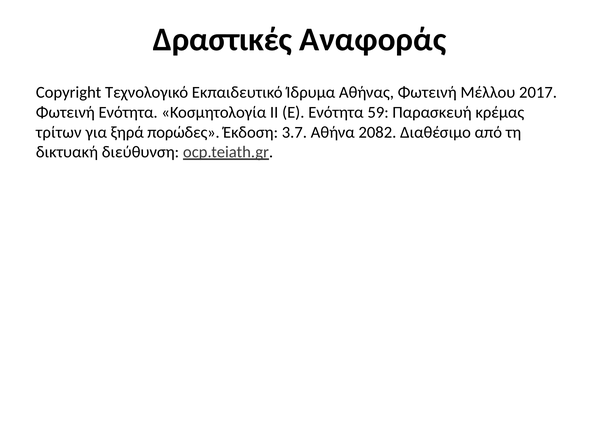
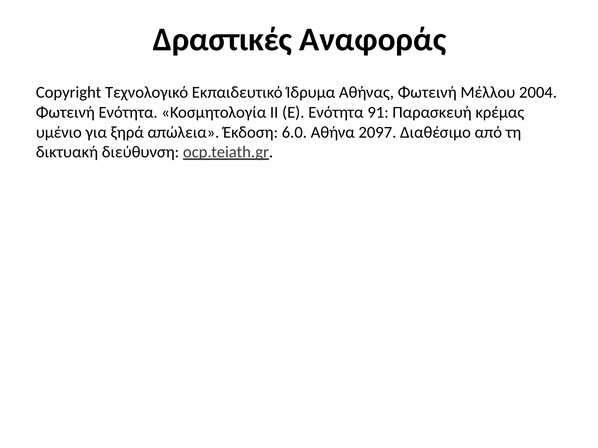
2017: 2017 -> 2004 (538, 92)
59: 59 -> 91 (378, 112)
τρίτων: τρίτων -> υμένιο (59, 132)
πορώδες: πορώδες -> απώλεια (183, 132)
3.7: 3.7 -> 6.0 (294, 132)
2082: 2082 -> 2097 (377, 132)
